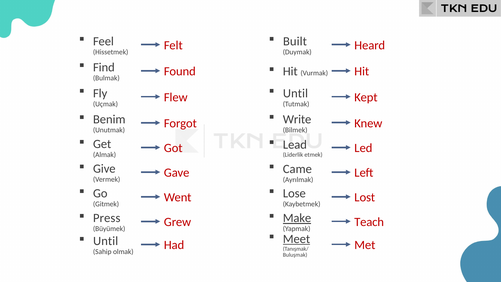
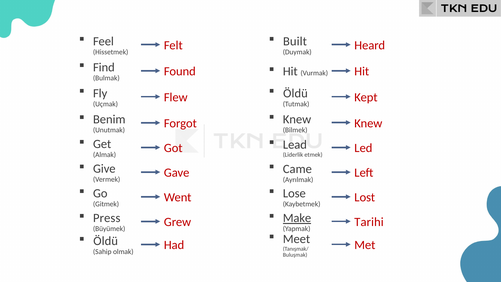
Until: Until -> Öldü (295, 93)
Write: Write -> Knew (297, 119)
Teach: Teach -> Tarihi (369, 222)
Meet underline: present -> none (296, 239)
Until: Until -> Öldü (106, 241)
